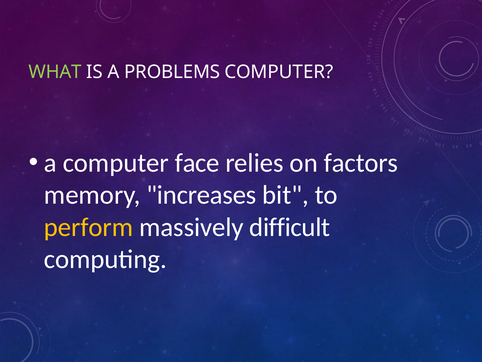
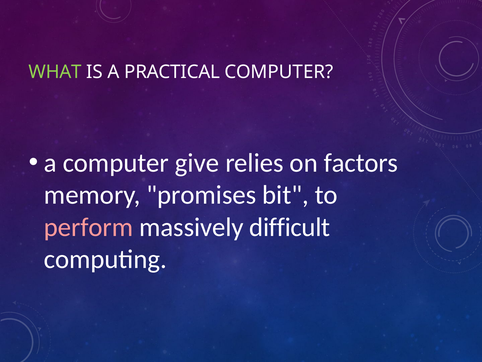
PROBLEMS: PROBLEMS -> PRACTICAL (172, 72)
face: face -> give (197, 163)
increases: increases -> promises (201, 195)
perform colour: yellow -> pink (89, 227)
